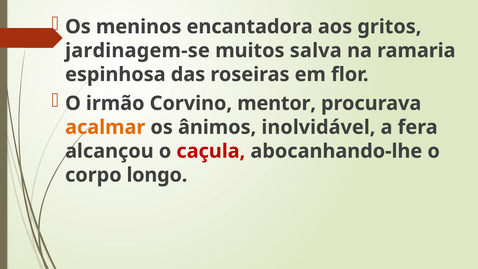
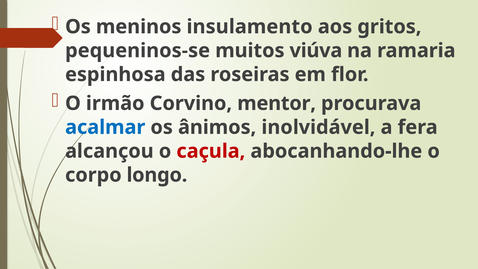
encantadora: encantadora -> insulamento (250, 27)
jardinagem-se: jardinagem-se -> pequeninos-se (138, 51)
salva: salva -> viúva (316, 51)
acalmar colour: orange -> blue (105, 127)
